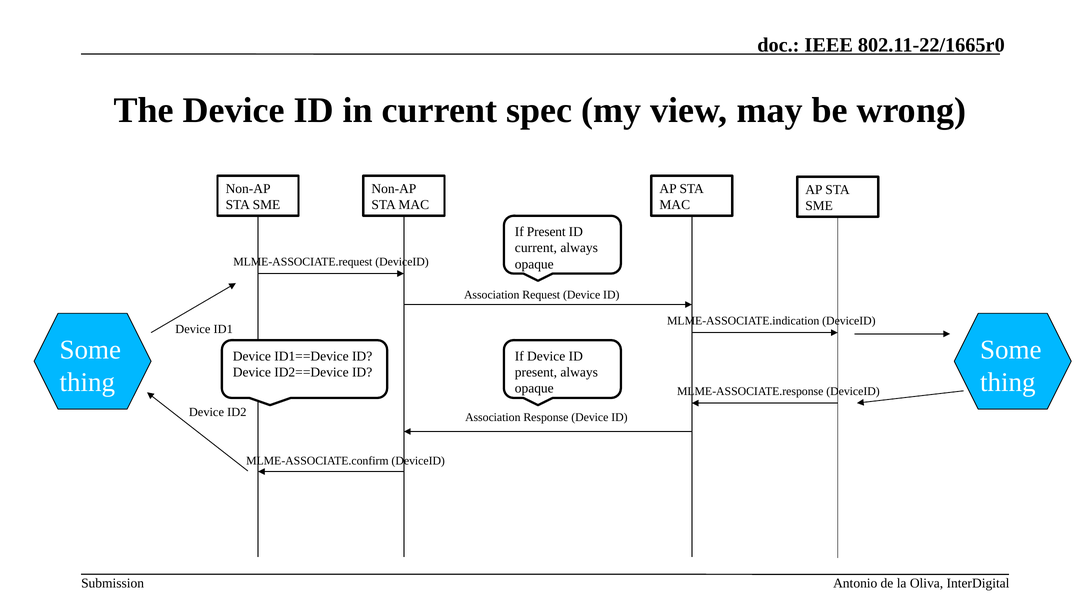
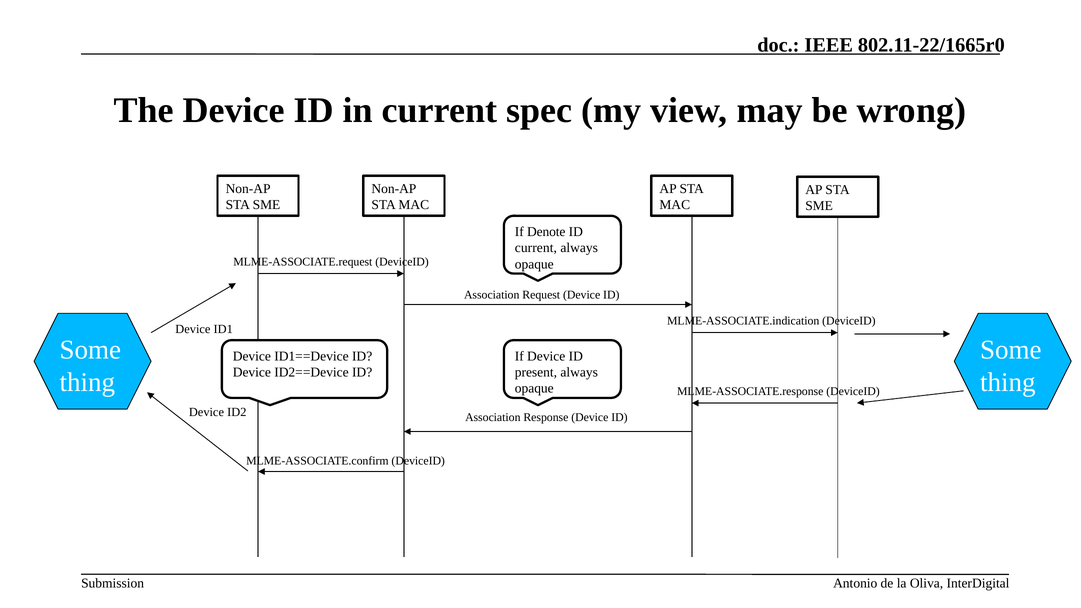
If Present: Present -> Denote (546, 232)
